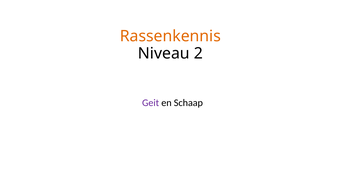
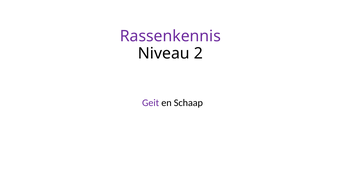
Rassenkennis colour: orange -> purple (170, 36)
